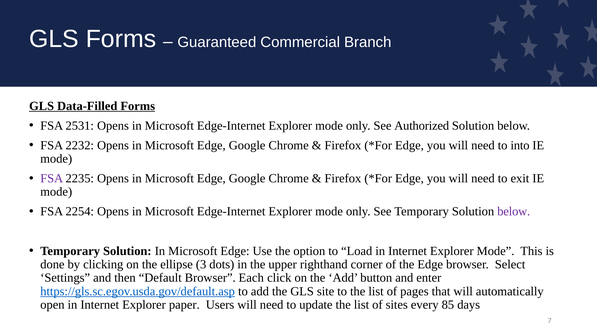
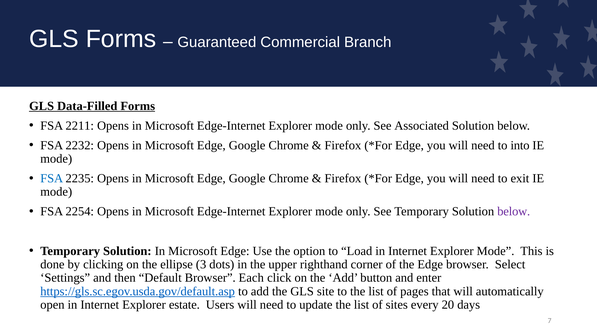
2531: 2531 -> 2211 (80, 126)
Authorized: Authorized -> Associated (422, 126)
FSA colour: purple -> blue (52, 178)
paper: paper -> estate (184, 305)
85: 85 -> 20 (448, 305)
